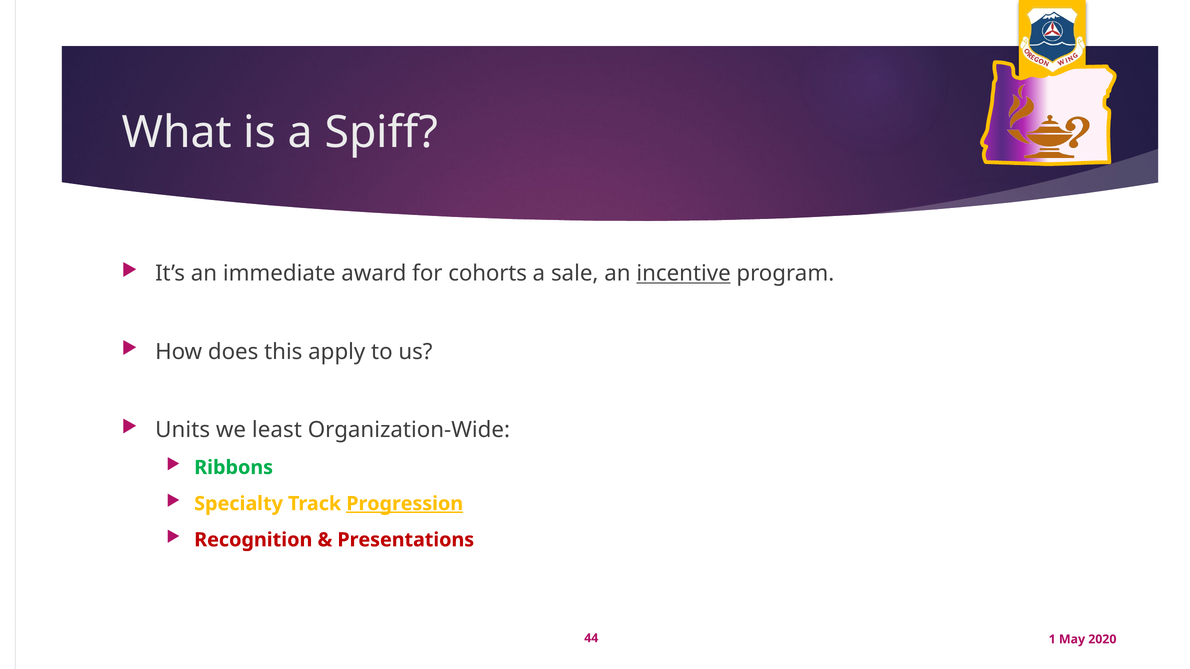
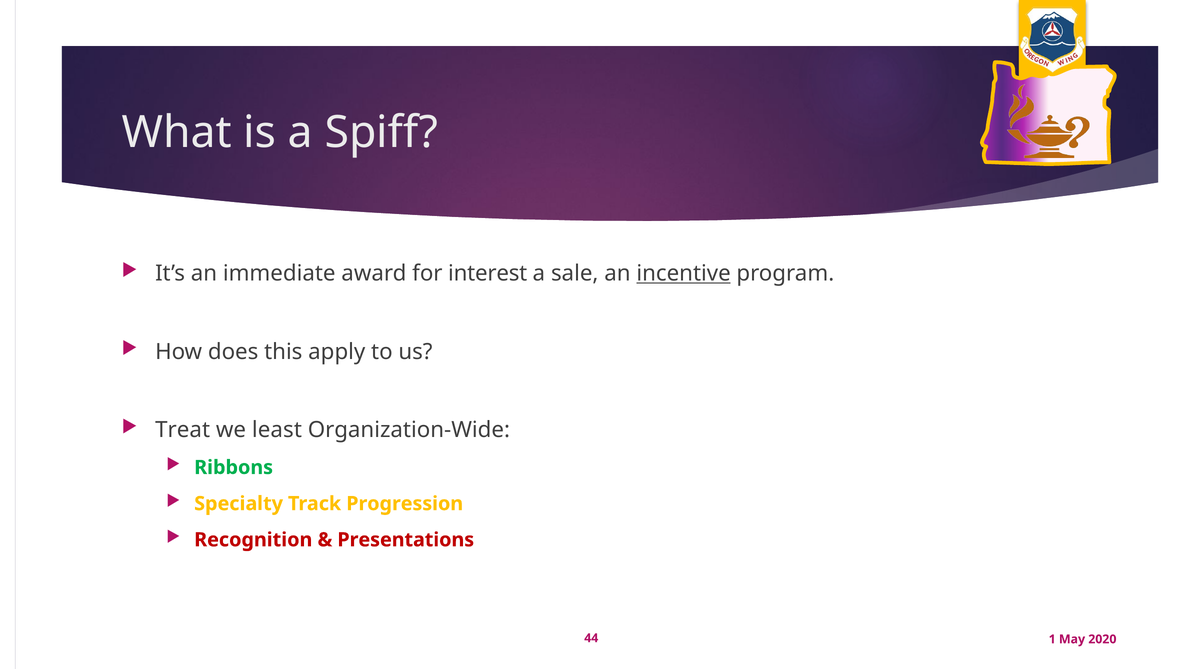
cohorts: cohorts -> interest (488, 274)
Units: Units -> Treat (183, 430)
Progression underline: present -> none (405, 504)
